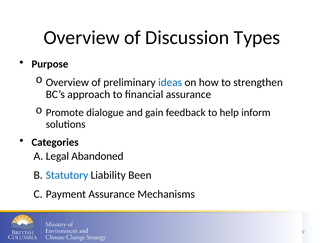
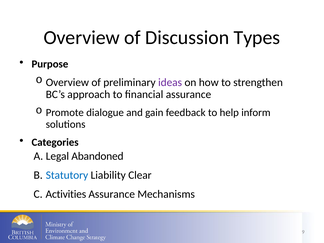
ideas colour: blue -> purple (170, 82)
Been: Been -> Clear (140, 175)
Payment: Payment -> Activities (66, 194)
